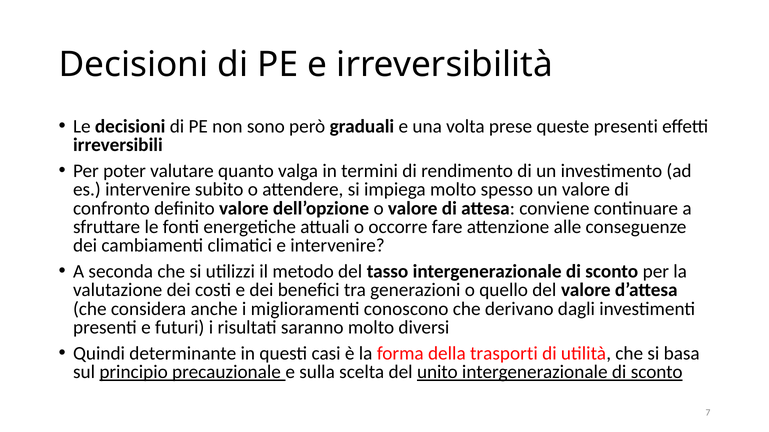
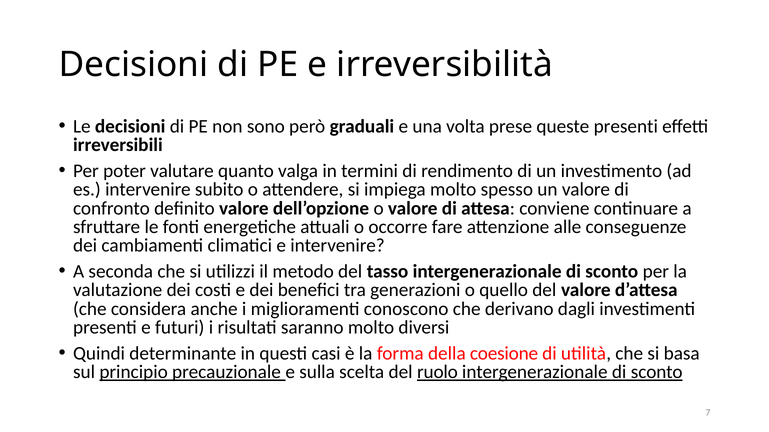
trasporti: trasporti -> coesione (504, 354)
unito: unito -> ruolo (437, 372)
